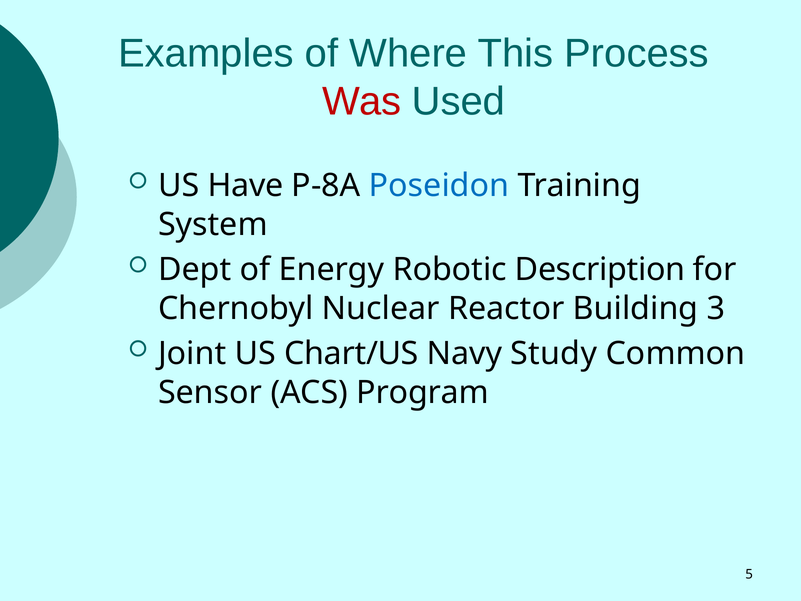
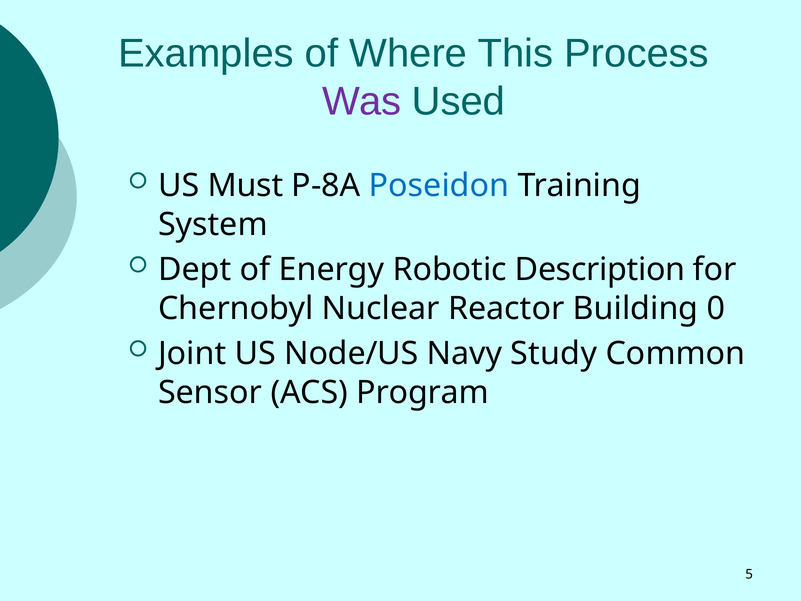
Was colour: red -> purple (362, 102)
Have: Have -> Must (246, 186)
3: 3 -> 0 (716, 308)
Chart/US: Chart/US -> Node/US (351, 354)
